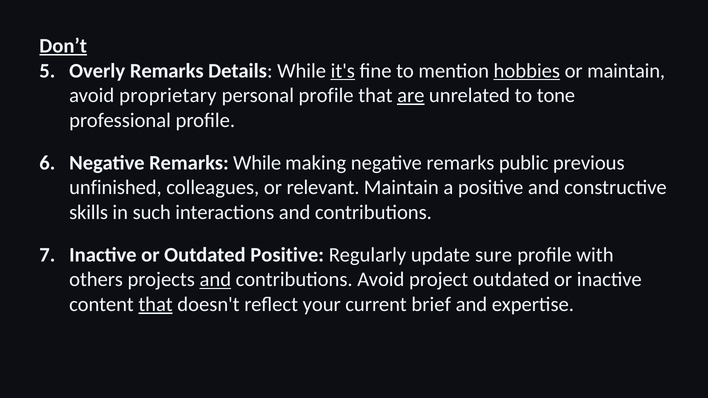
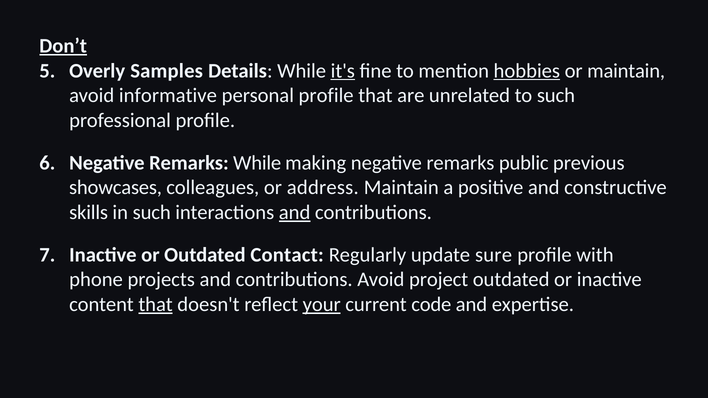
Overly Remarks: Remarks -> Samples (167, 71)
proprietary: proprietary -> informative (168, 96)
are underline: present -> none (411, 96)
to tone: tone -> such (556, 96)
unfinished: unfinished -> showcases (116, 188)
relevant: relevant -> address (323, 188)
and underline: none -> present (295, 212)
Outdated Positive: Positive -> Contact (287, 255)
others: others -> phone (96, 280)
and underline: present -> none (215, 280)
your underline: none -> present (322, 305)
brief: brief -> code (431, 305)
